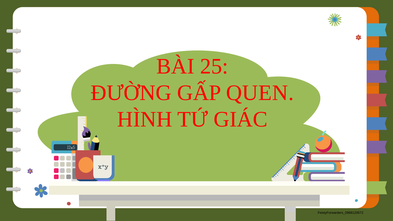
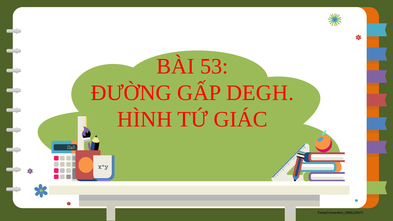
25: 25 -> 53 (214, 66)
QUEN: QUEN -> DEGH (260, 93)
